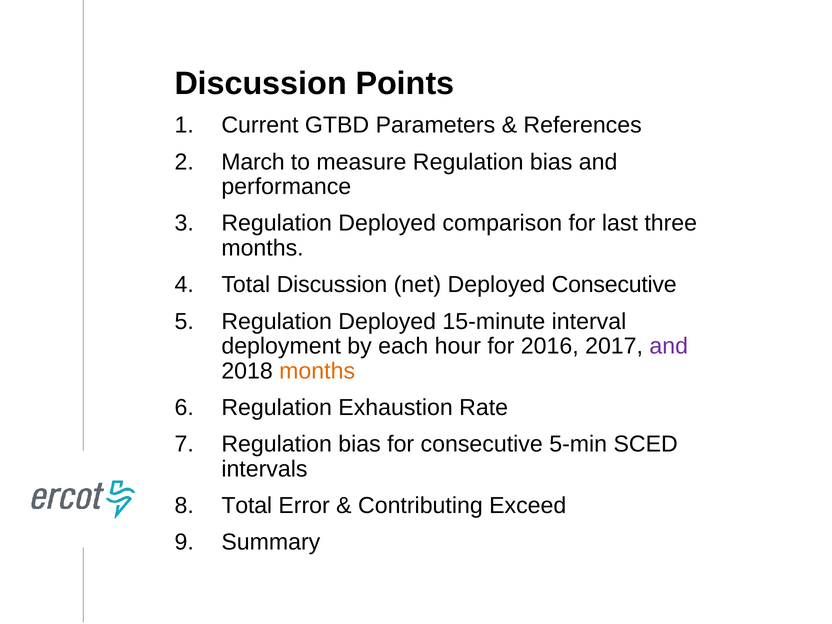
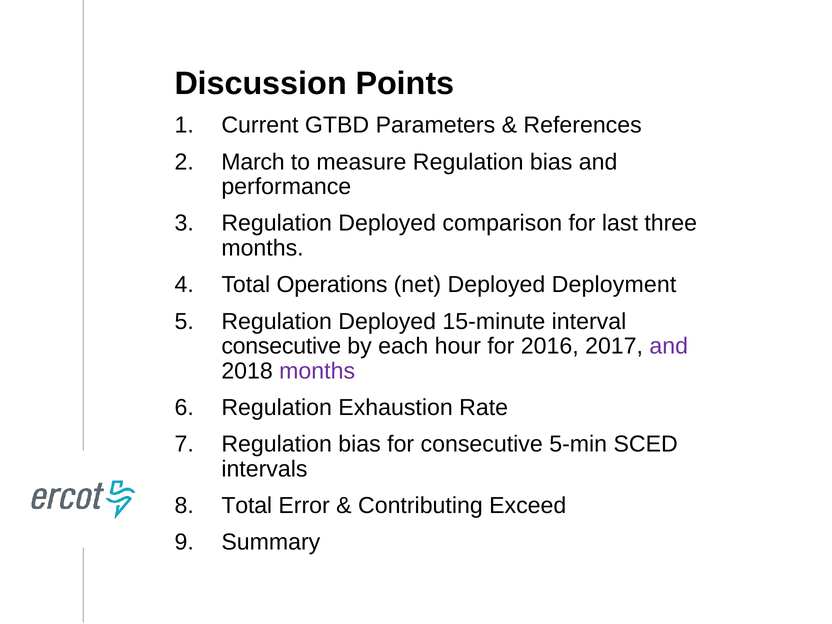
Total Discussion: Discussion -> Operations (332, 285)
Deployed Consecutive: Consecutive -> Deployment (614, 285)
deployment: deployment -> consecutive (281, 346)
months colour: orange -> purple (317, 371)
